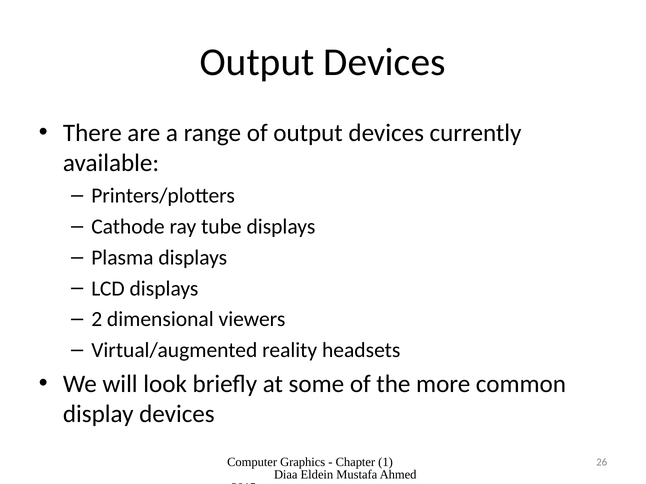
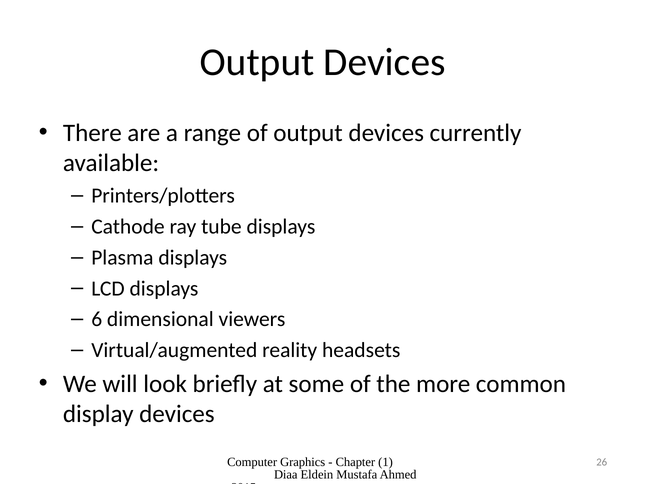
2: 2 -> 6 (97, 320)
